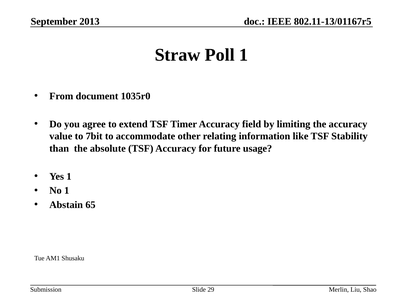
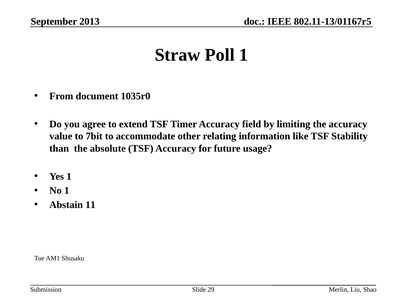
65: 65 -> 11 (90, 205)
